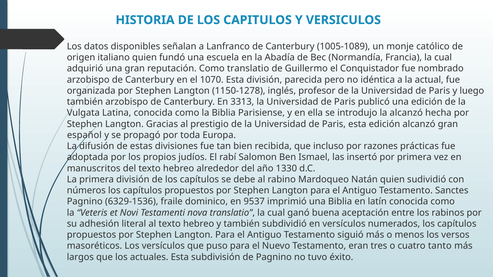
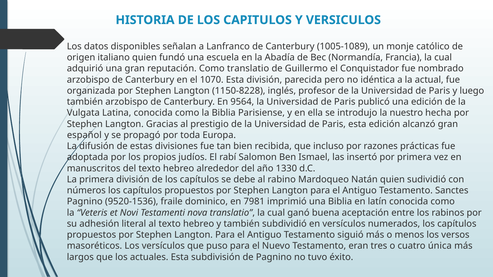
1150-1278: 1150-1278 -> 1150-8228 (239, 91)
3313: 3313 -> 9564 (242, 102)
la alcanzó: alcanzó -> nuestro (406, 113)
6329-1536: 6329-1536 -> 9520-1536 (132, 202)
9537: 9537 -> 7981 (254, 202)
tanto: tanto -> única (440, 246)
